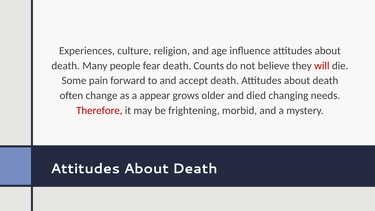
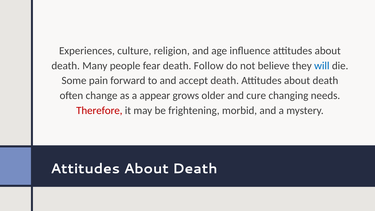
Counts: Counts -> Follow (209, 66)
will colour: red -> blue (322, 66)
died: died -> cure (256, 96)
